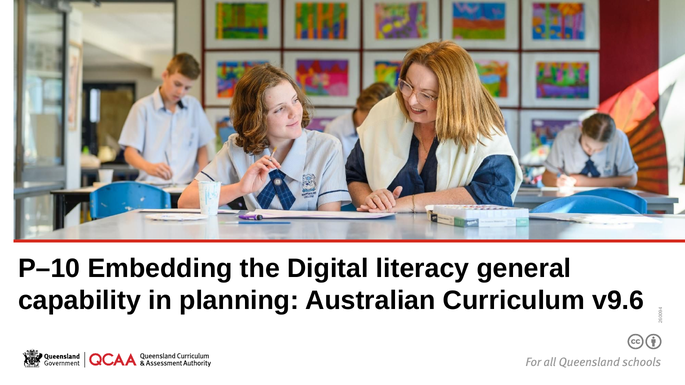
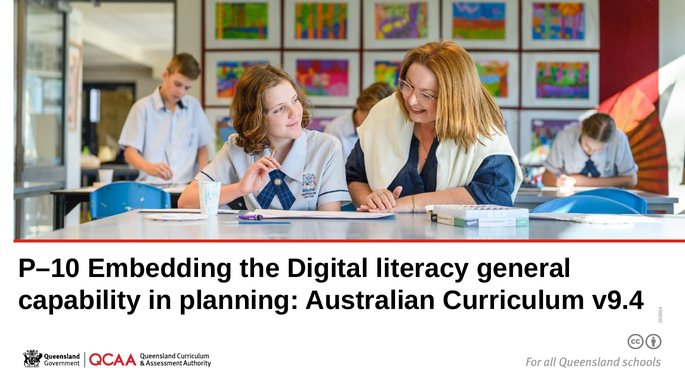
v9.6: v9.6 -> v9.4 (618, 300)
